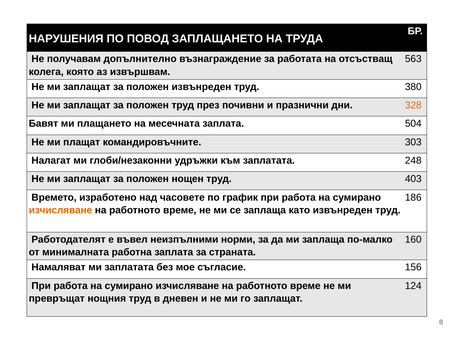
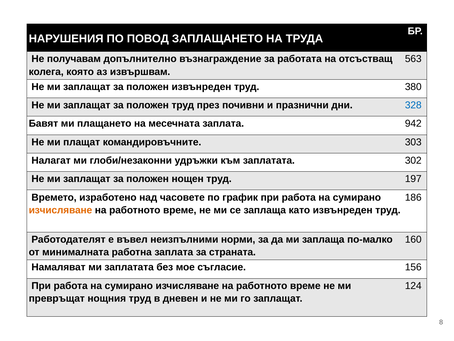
328 colour: orange -> blue (413, 105)
504: 504 -> 942 (413, 123)
248: 248 -> 302 (413, 160)
403: 403 -> 197 (413, 179)
